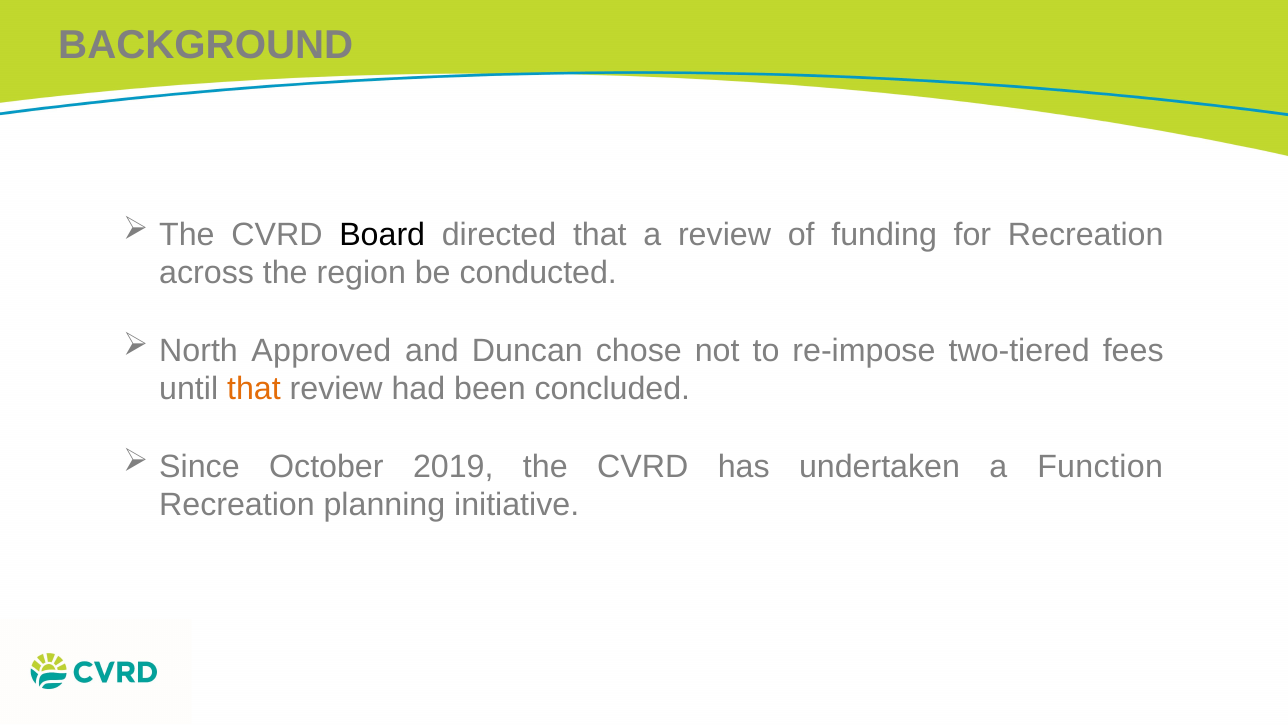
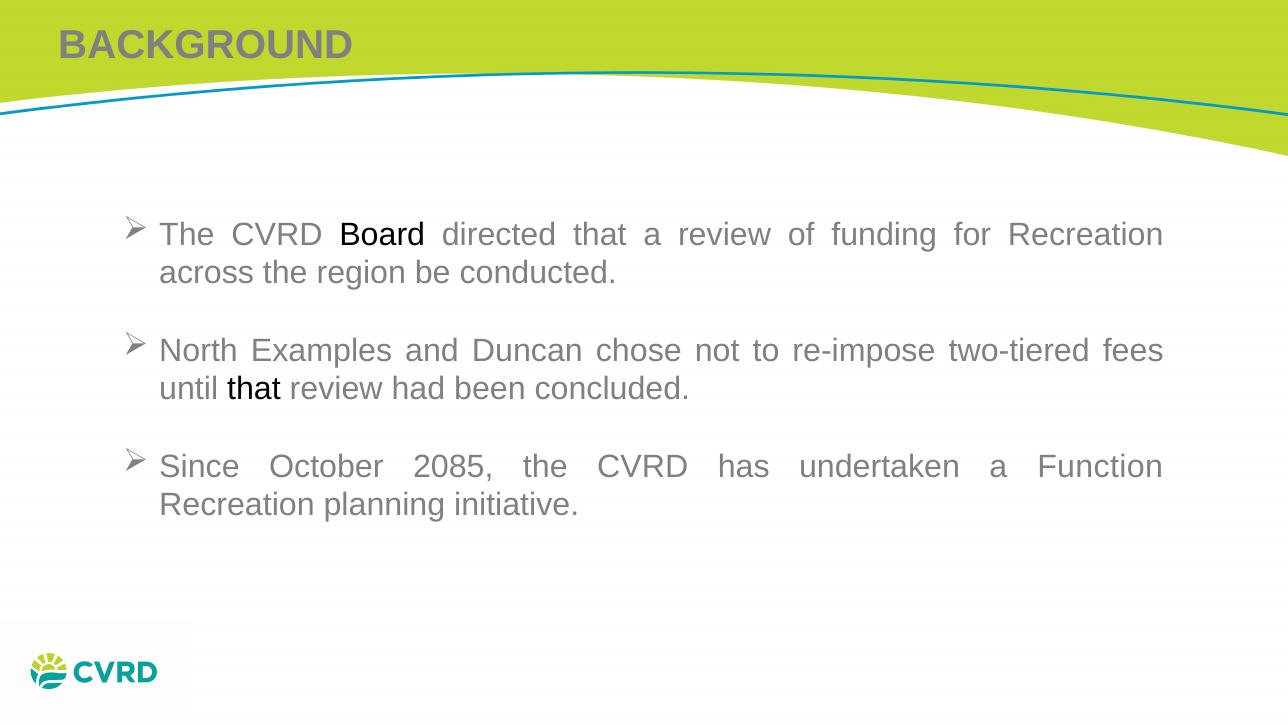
Approved: Approved -> Examples (322, 350)
that colour: orange -> black (254, 389)
2019: 2019 -> 2085 (453, 466)
